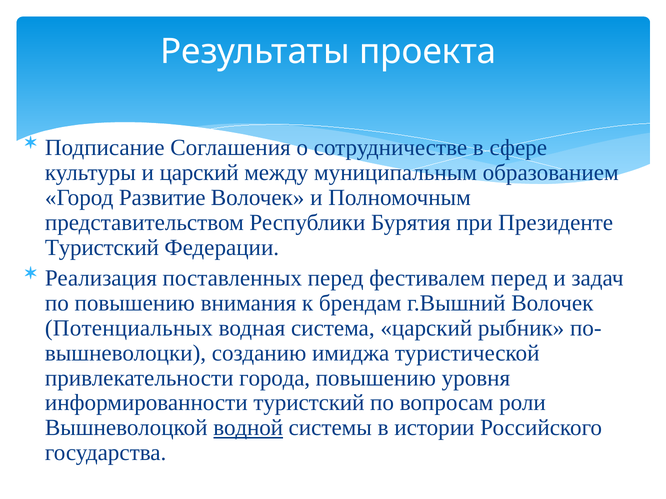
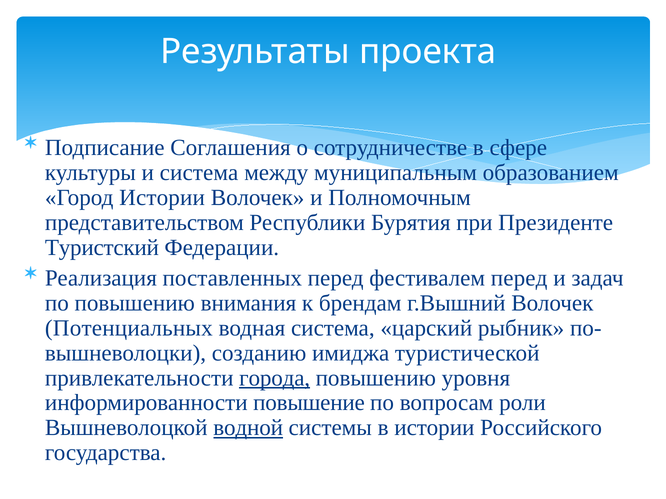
и царский: царский -> система (199, 173)
Город Развитие: Развитие -> Истории (162, 198)
города underline: none -> present (275, 378)
информированности туристский: туристский -> повышение (309, 403)
